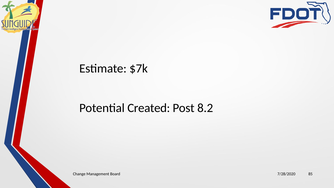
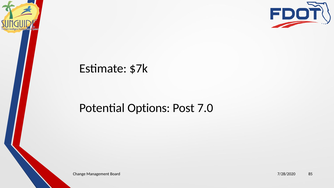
Created: Created -> Options (149, 108)
8.2: 8.2 -> 7.0 (205, 108)
